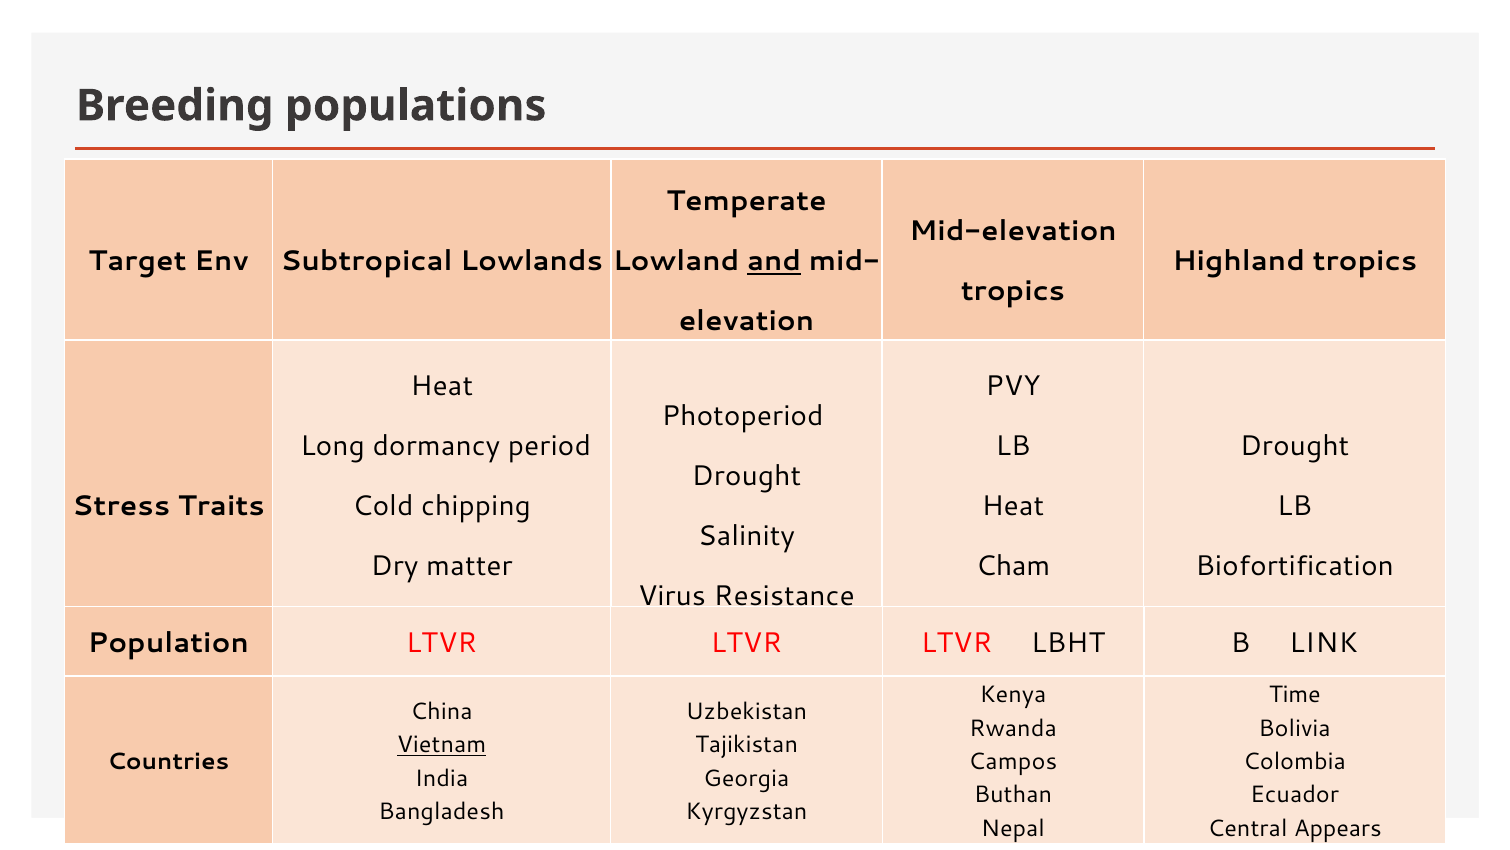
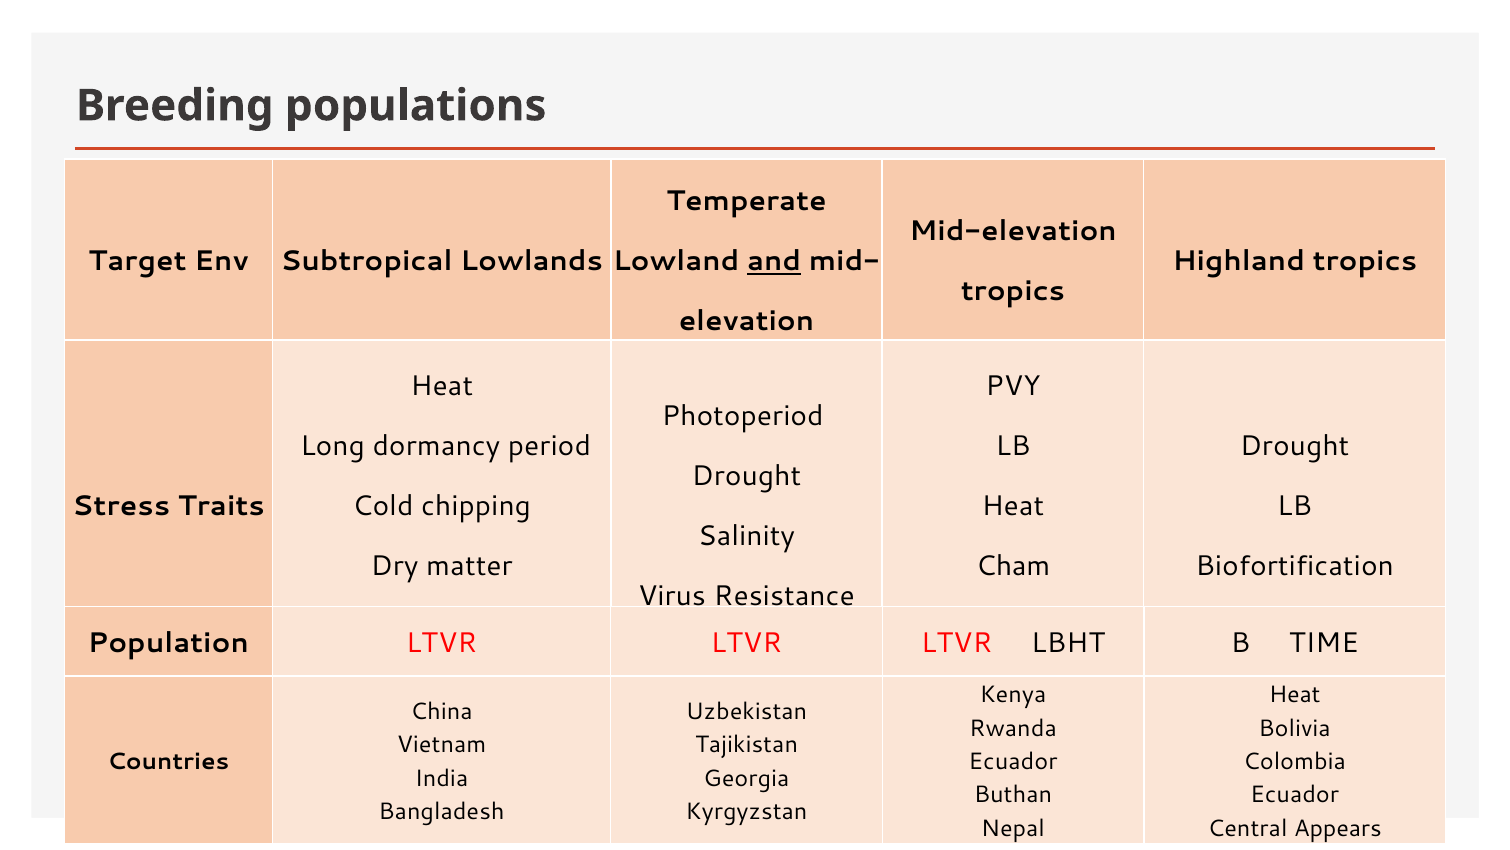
LINK: LINK -> TIME (1324, 643)
Time: Time -> Heat (1295, 694)
Vietnam underline: present -> none (442, 745)
Campos: Campos -> Ecuador (1013, 761)
